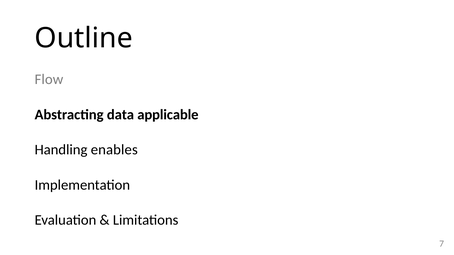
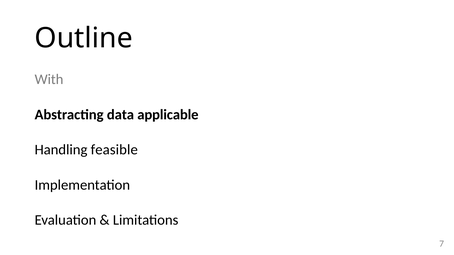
Flow: Flow -> With (49, 80)
enables: enables -> feasible (114, 150)
